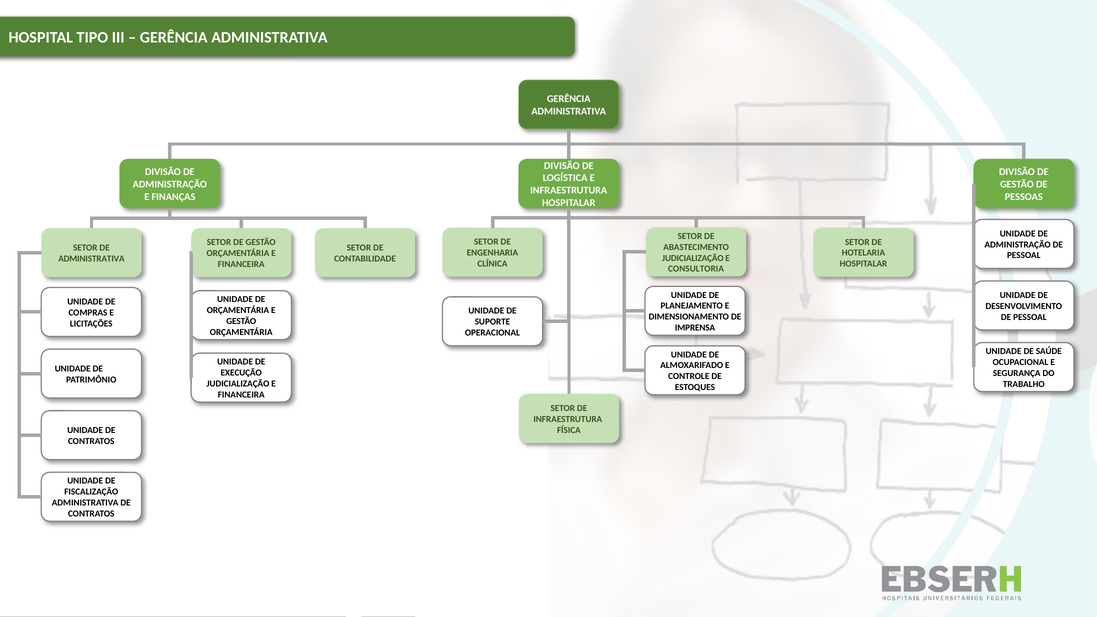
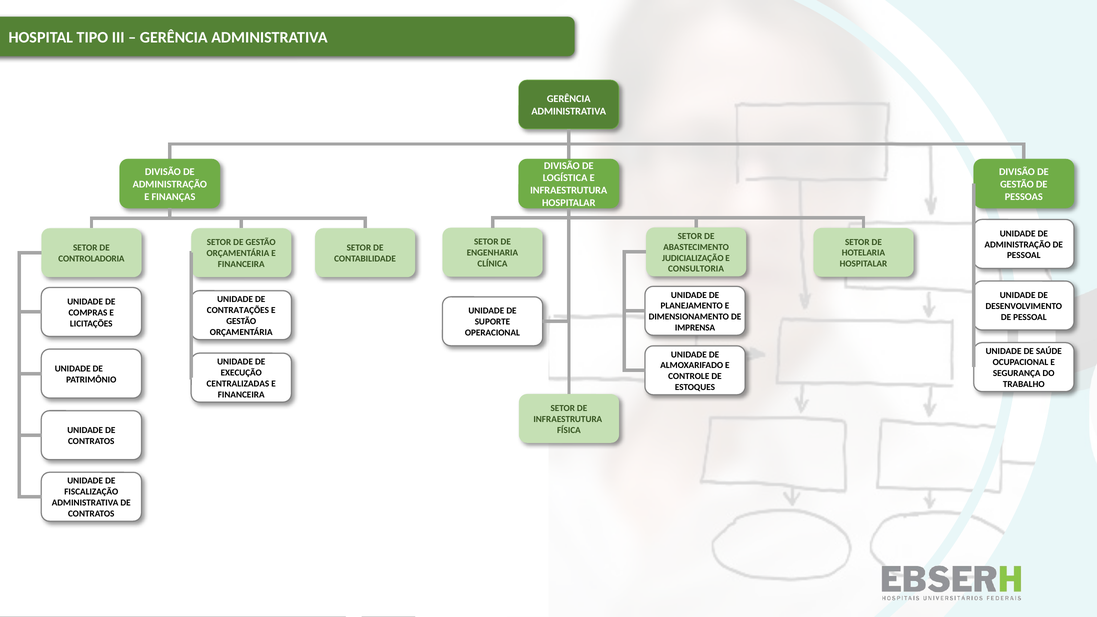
ADMINISTRATIVA: ADMINISTRATIVA -> CONTROLADORIA (91, 259)
ORÇAMENTÁRIA: ORÇAMENTÁRIA -> CONTRATAÇÕES (238, 310)
JUDICIALIZAÇÃO: JUDICIALIZAÇÃO -> CENTRALIZADAS (238, 384)
